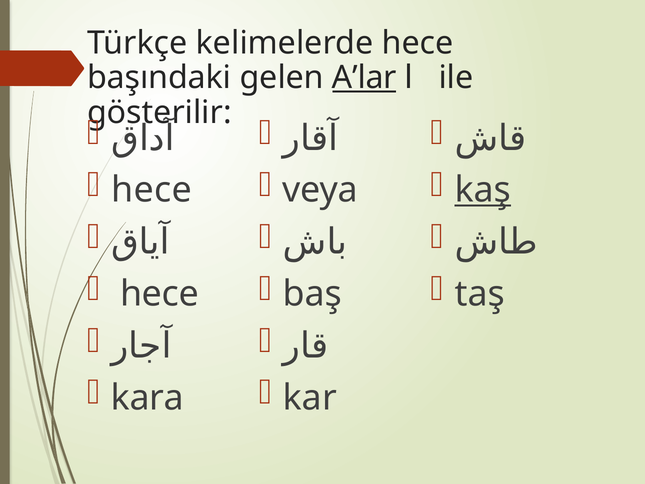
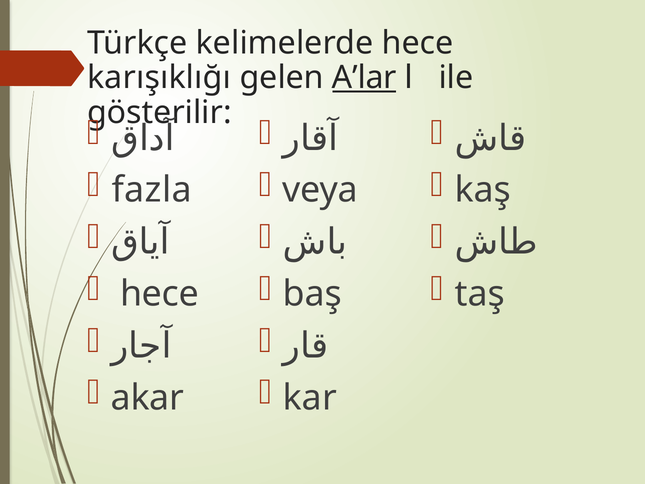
başındaki: başındaki -> karışıklığı (159, 78)
hece: hece -> fazla (152, 190)
kaş underline: present -> none (483, 190)
kara: kara -> akar (147, 398)
